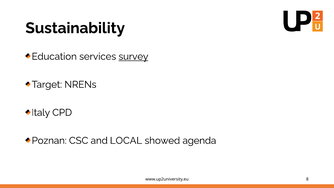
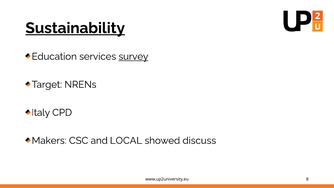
Sustainability underline: none -> present (75, 28)
Poznan: Poznan -> Makers (49, 140)
agenda: agenda -> discuss (199, 140)
